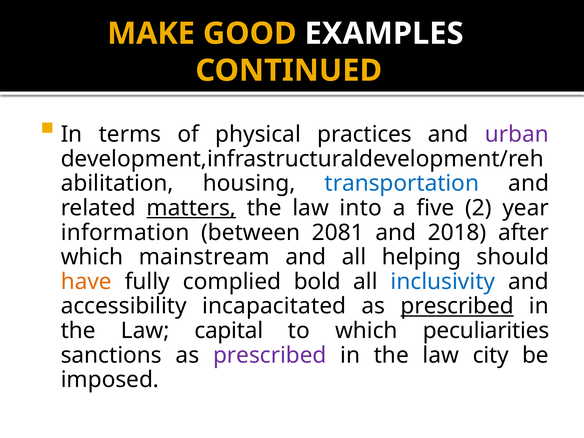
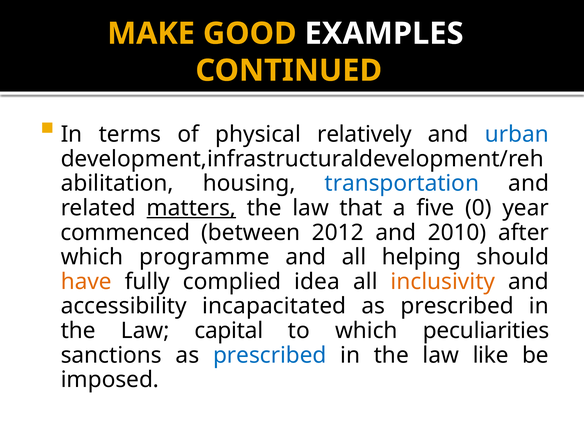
practices: practices -> relatively (365, 134)
urban colour: purple -> blue (517, 134)
into: into -> that (361, 208)
2: 2 -> 0 (478, 208)
information: information -> commenced (125, 233)
2081: 2081 -> 2012 (338, 233)
2018: 2018 -> 2010 (457, 233)
mainstream: mainstream -> programme (204, 257)
bold: bold -> idea (317, 282)
inclusivity colour: blue -> orange (443, 282)
prescribed underline: present -> none (457, 306)
prescribed colour: purple -> blue (270, 355)
city: city -> like (491, 355)
